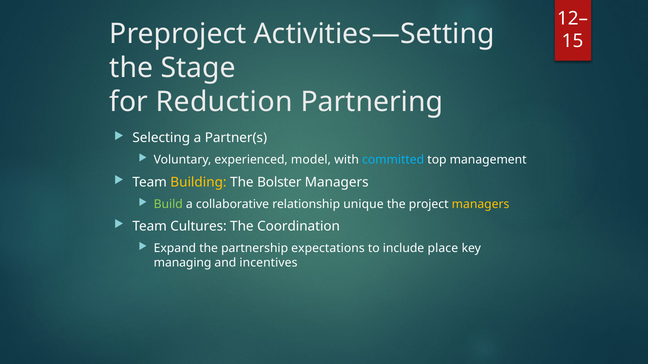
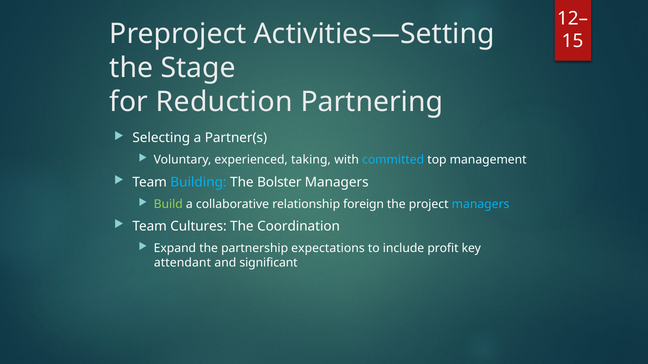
model: model -> taking (311, 160)
Building colour: yellow -> light blue (198, 182)
unique: unique -> foreign (364, 204)
managers colour: yellow -> light blue (481, 204)
place: place -> profit (443, 249)
managing: managing -> attendant (182, 263)
incentives: incentives -> significant (269, 263)
